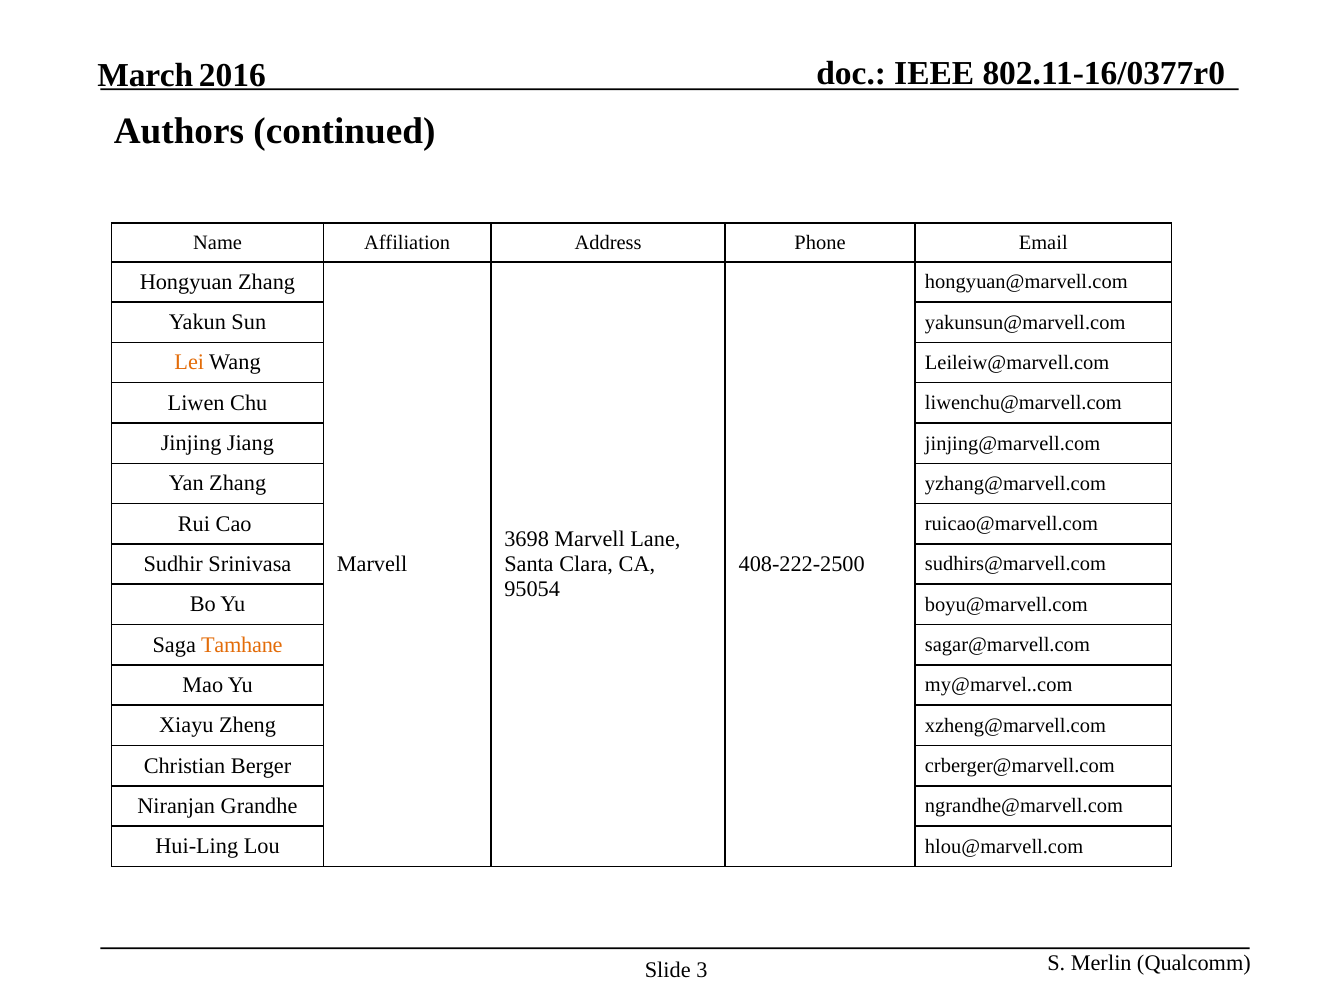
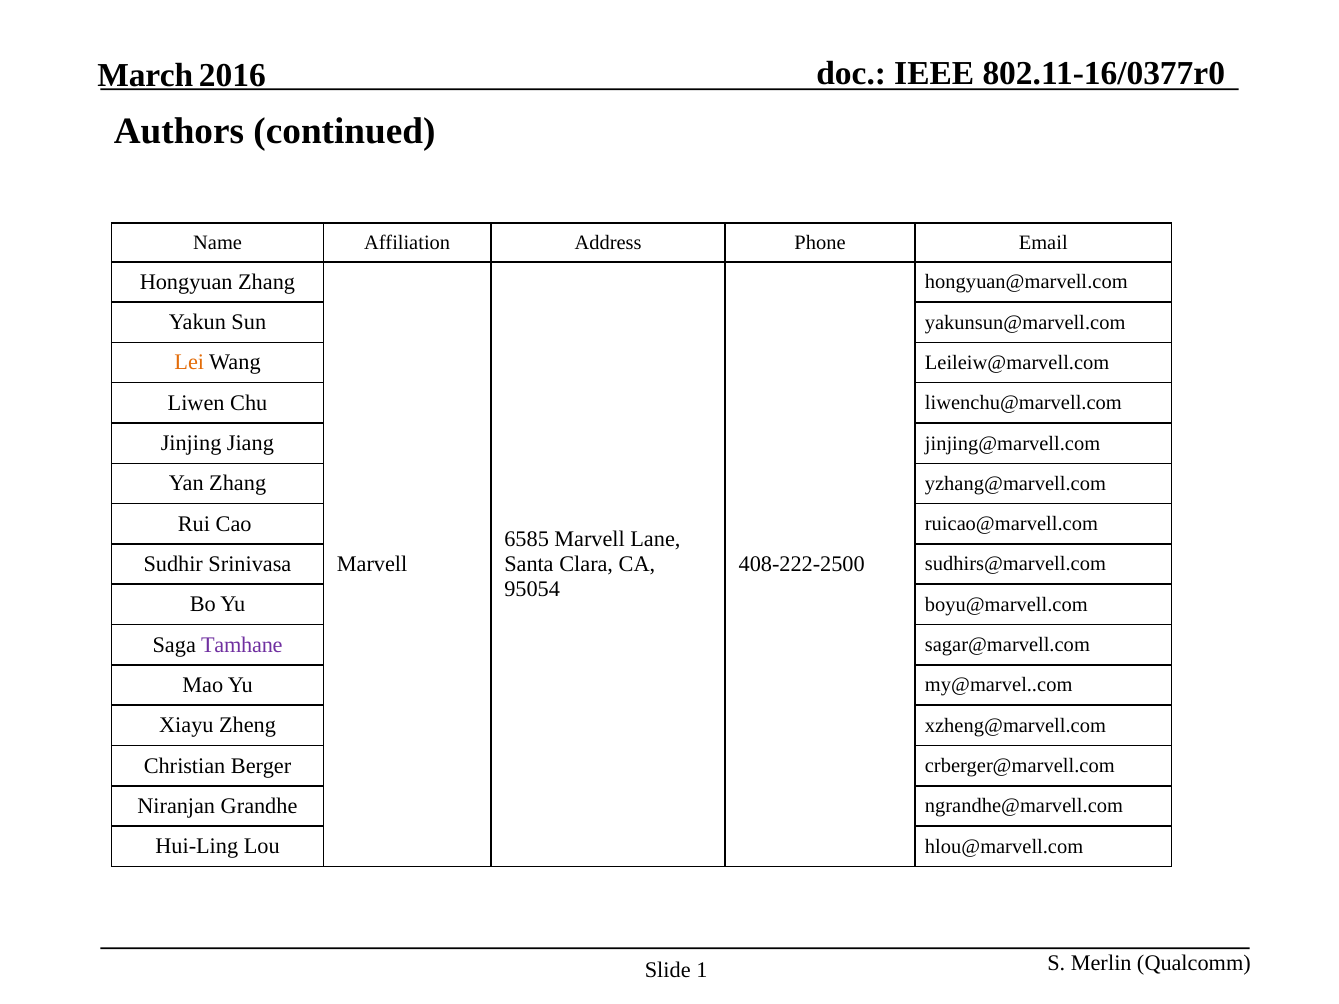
3698: 3698 -> 6585 (527, 540)
Tamhane colour: orange -> purple (242, 645)
3: 3 -> 1 (702, 970)
